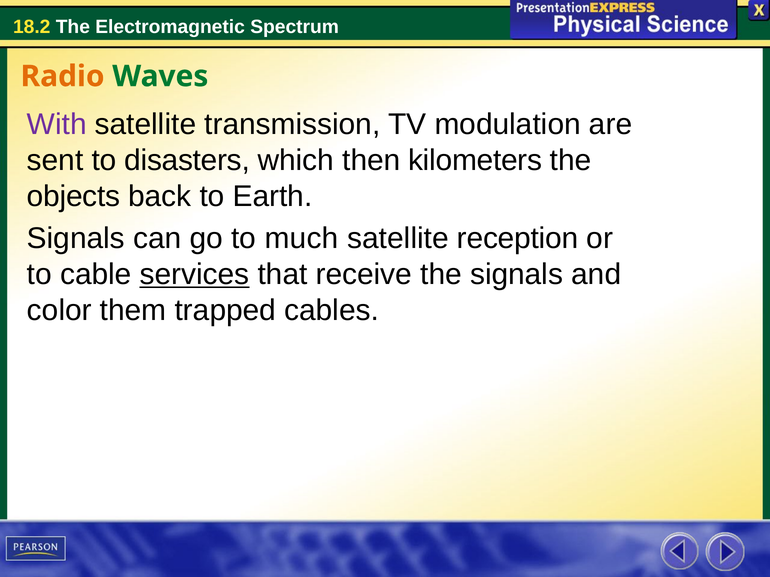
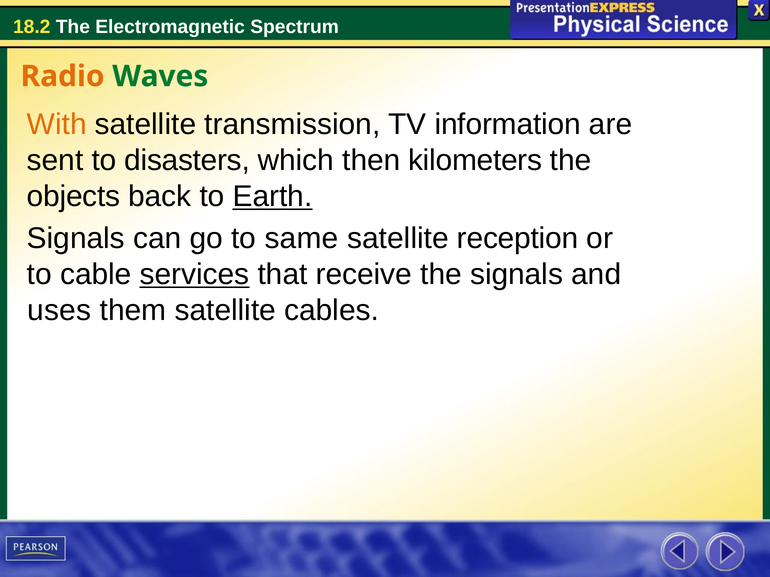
With colour: purple -> orange (57, 125)
modulation: modulation -> information (508, 125)
Earth underline: none -> present (273, 197)
much: much -> same (302, 239)
color: color -> uses (59, 310)
them trapped: trapped -> satellite (225, 310)
